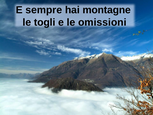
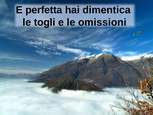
sempre: sempre -> perfetta (44, 10)
montagne: montagne -> dimentica (107, 10)
